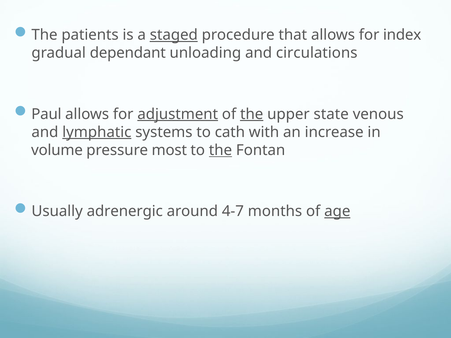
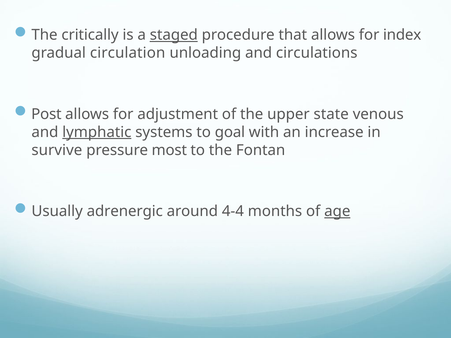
patients: patients -> critically (90, 35)
dependant: dependant -> circulation (128, 53)
Paul: Paul -> Post (46, 114)
adjustment underline: present -> none (178, 114)
the underline: present -> none (252, 114)
cath: cath -> goal (230, 132)
volume: volume -> survive (57, 150)
the underline: present -> none (220, 150)
4-7: 4-7 -> 4-4 (233, 211)
